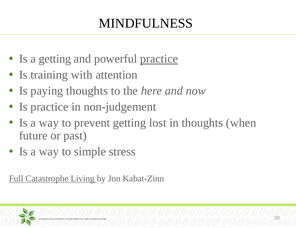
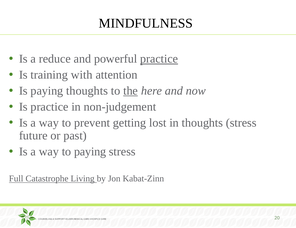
a getting: getting -> reduce (55, 59)
the underline: none -> present (131, 91)
thoughts when: when -> stress (241, 123)
to simple: simple -> paying (90, 152)
